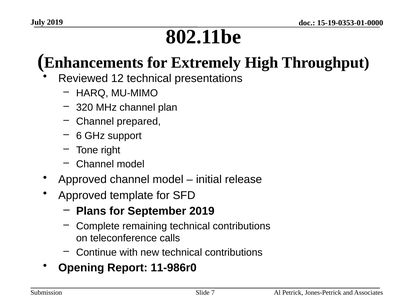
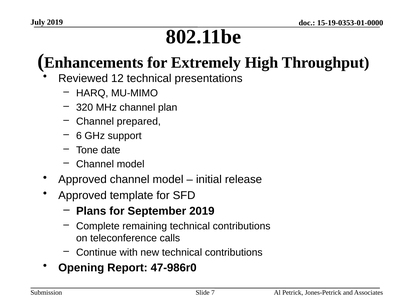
right: right -> date (111, 150)
11-986r0: 11-986r0 -> 47-986r0 (174, 268)
